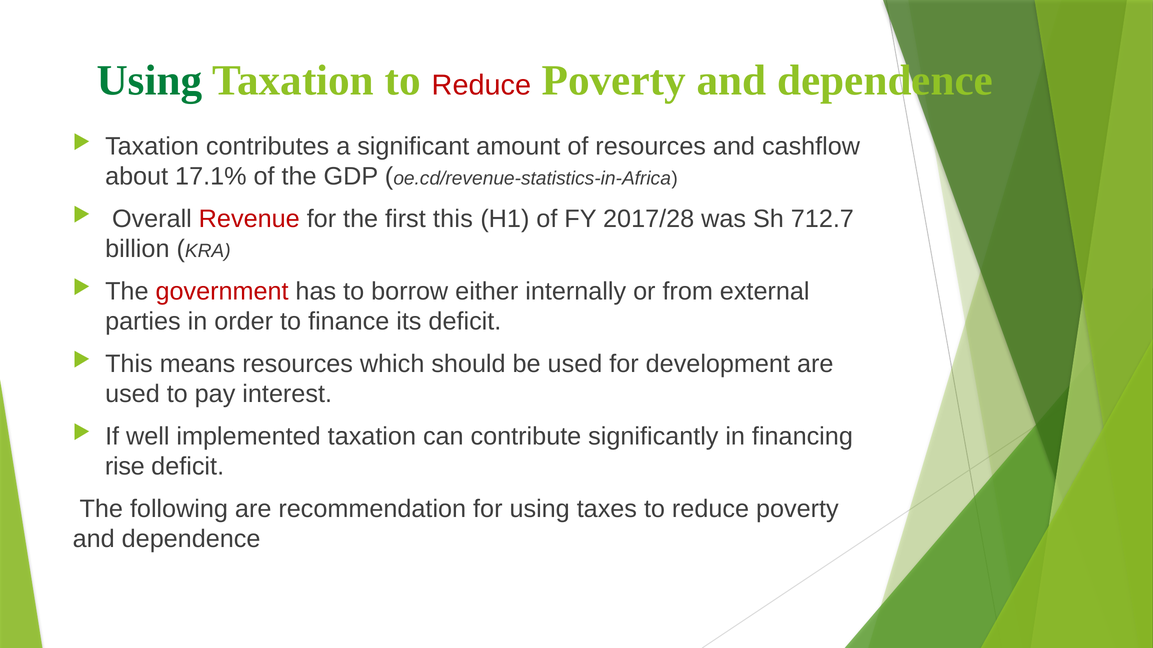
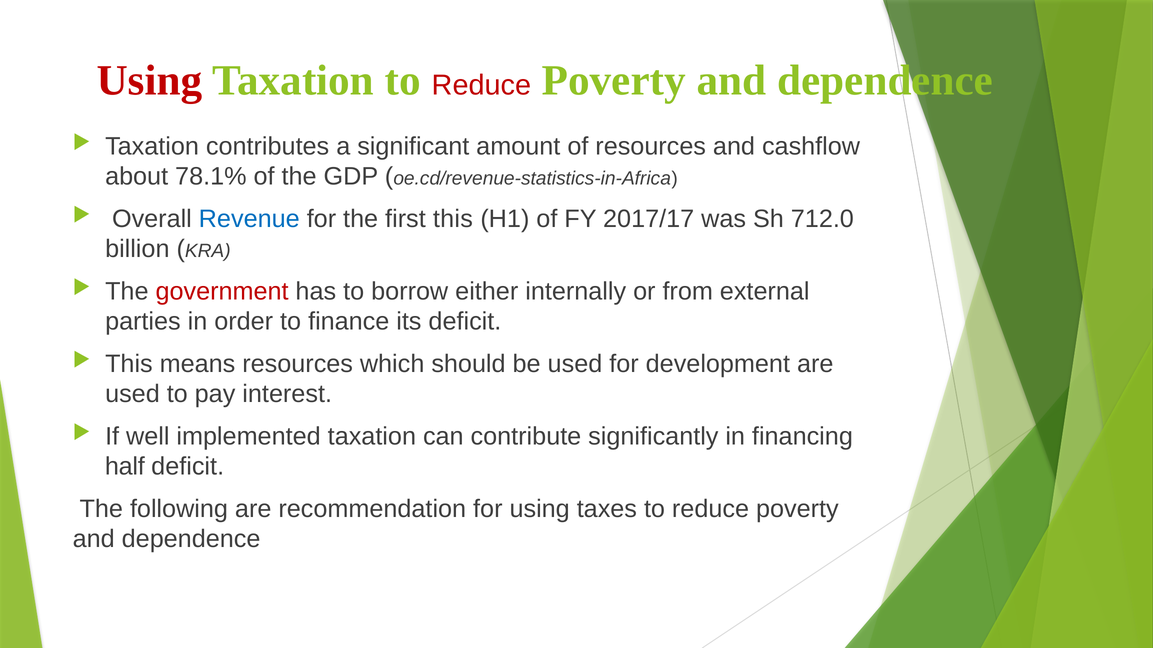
Using colour: green -> red (149, 81)
17.1%: 17.1% -> 78.1% (211, 177)
Revenue colour: red -> blue (249, 219)
2017/28: 2017/28 -> 2017/17 (649, 219)
712.7: 712.7 -> 712.0 (822, 219)
rise: rise -> half (125, 467)
